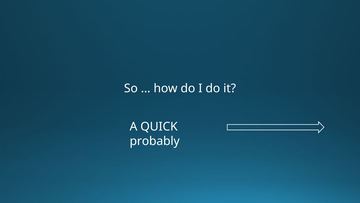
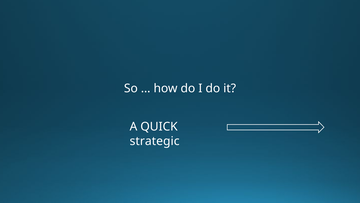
probably: probably -> strategic (155, 141)
